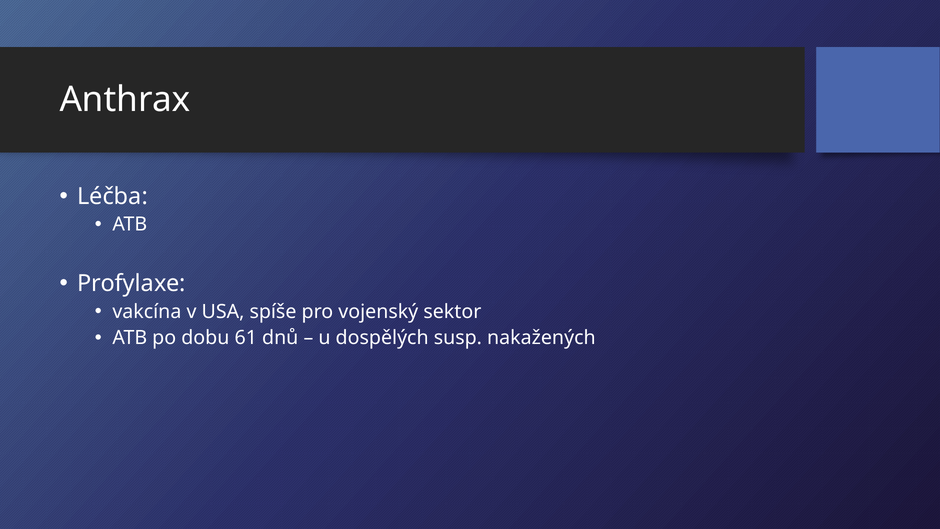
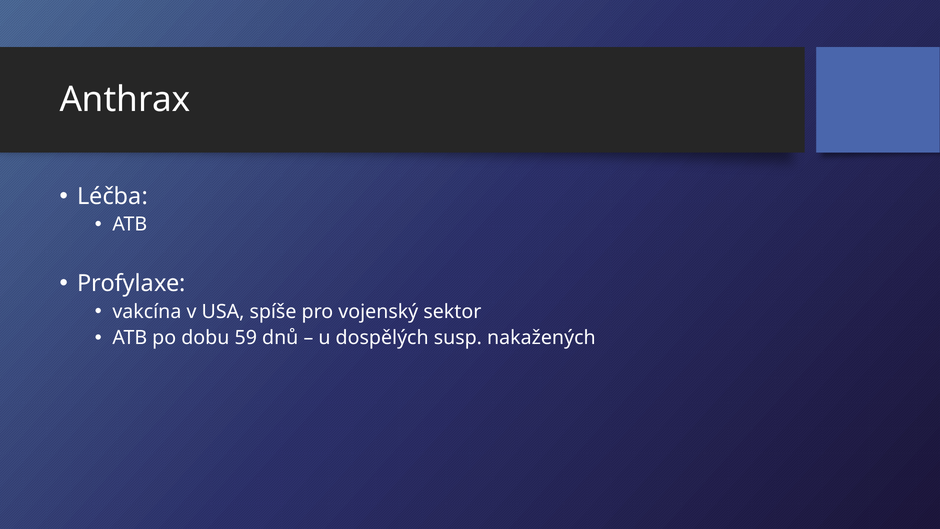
61: 61 -> 59 (246, 338)
